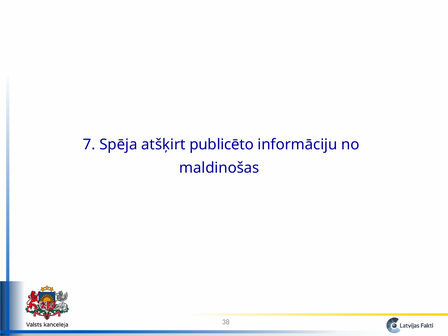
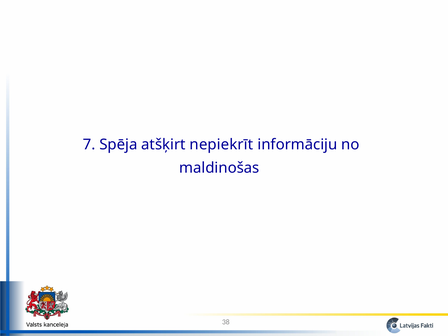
publicēto: publicēto -> nepiekrīt (221, 145)
